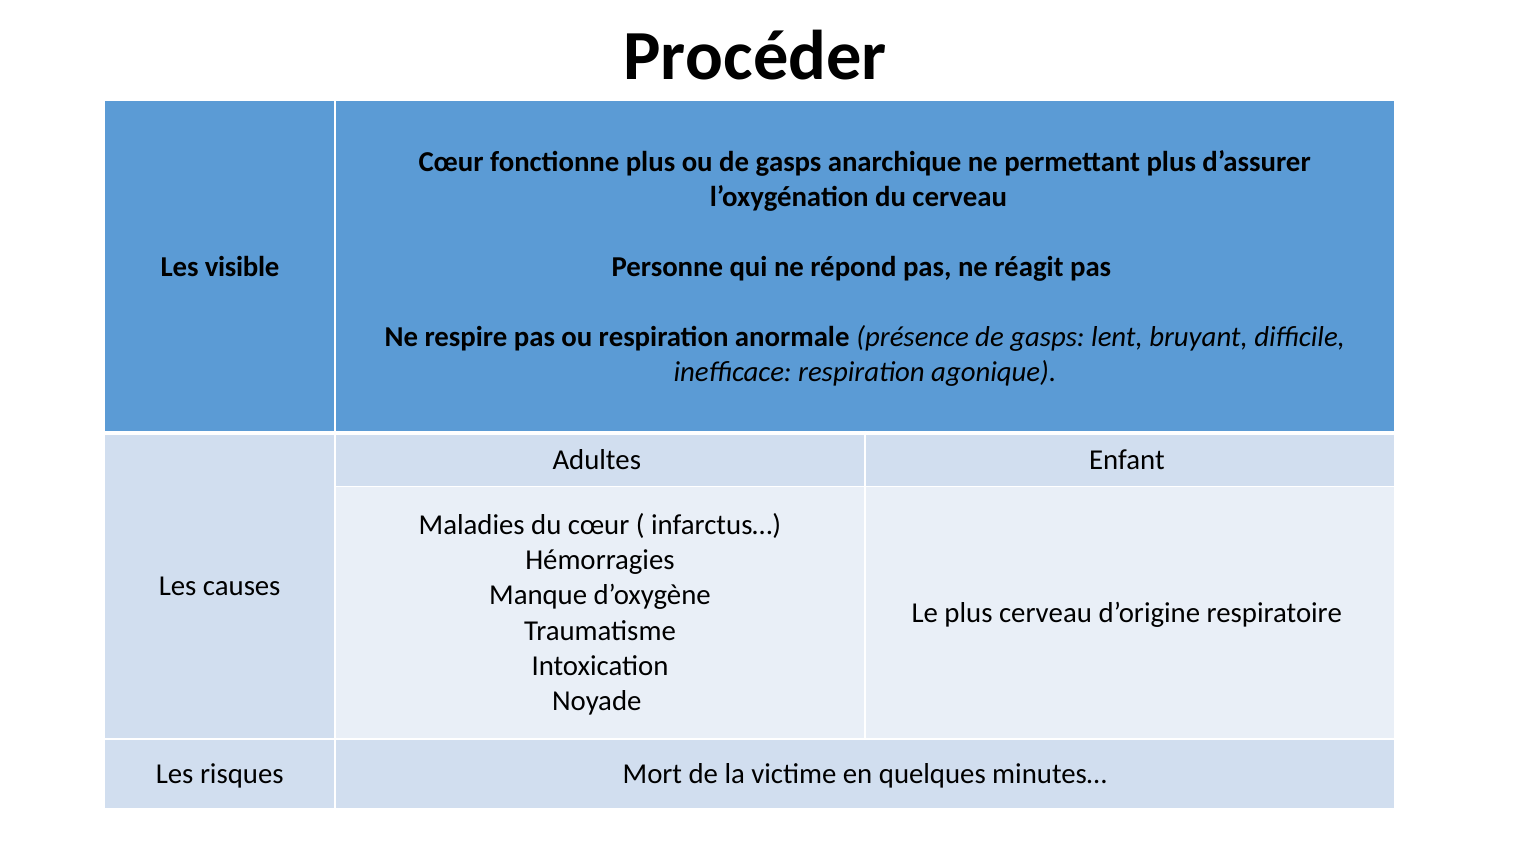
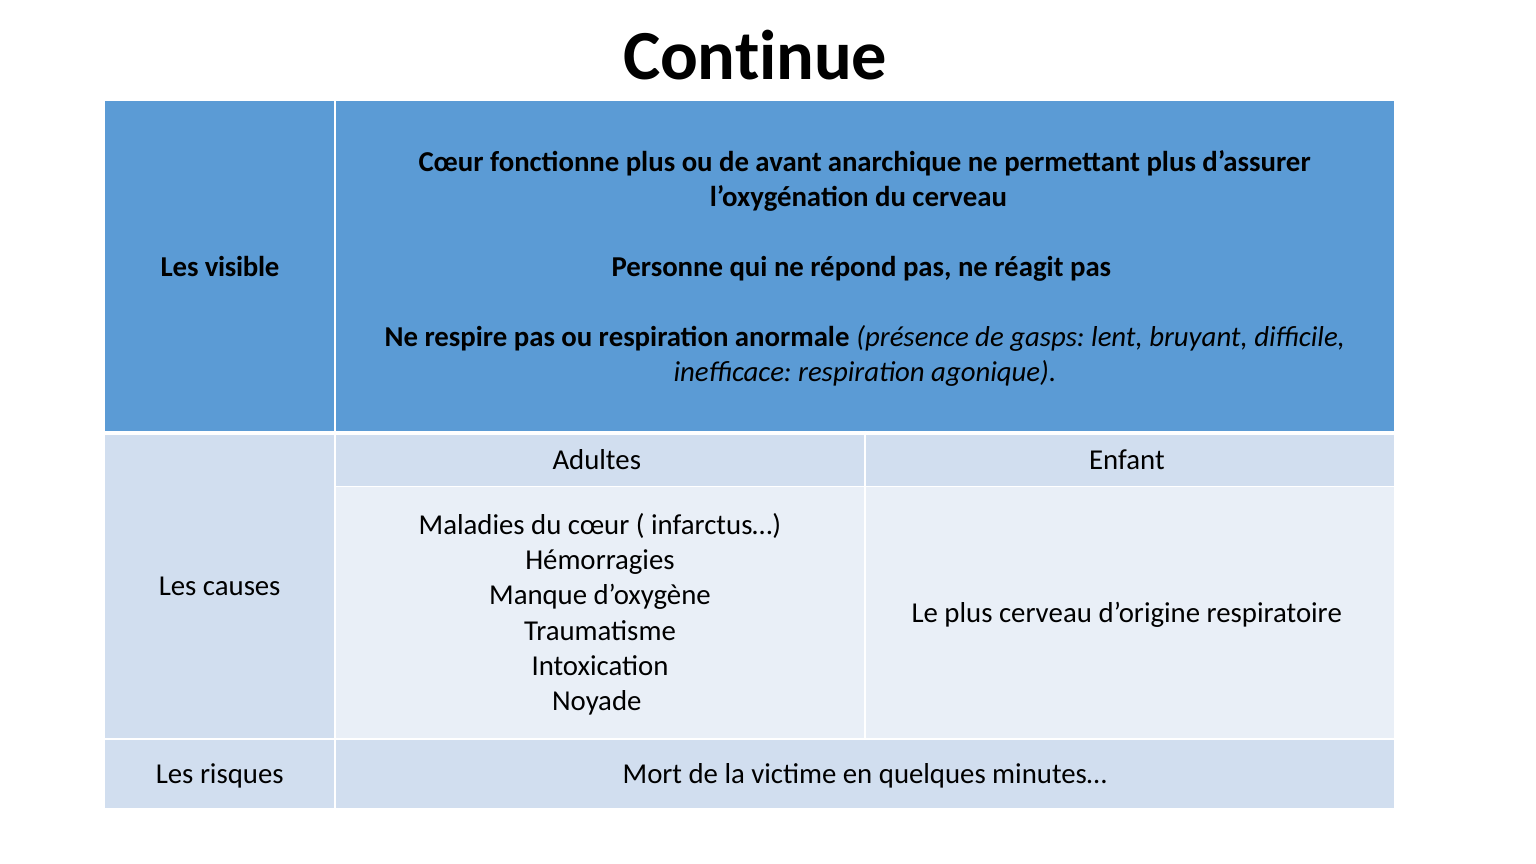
Procéder: Procéder -> Continue (755, 56)
ou de gasps: gasps -> avant (789, 162)
